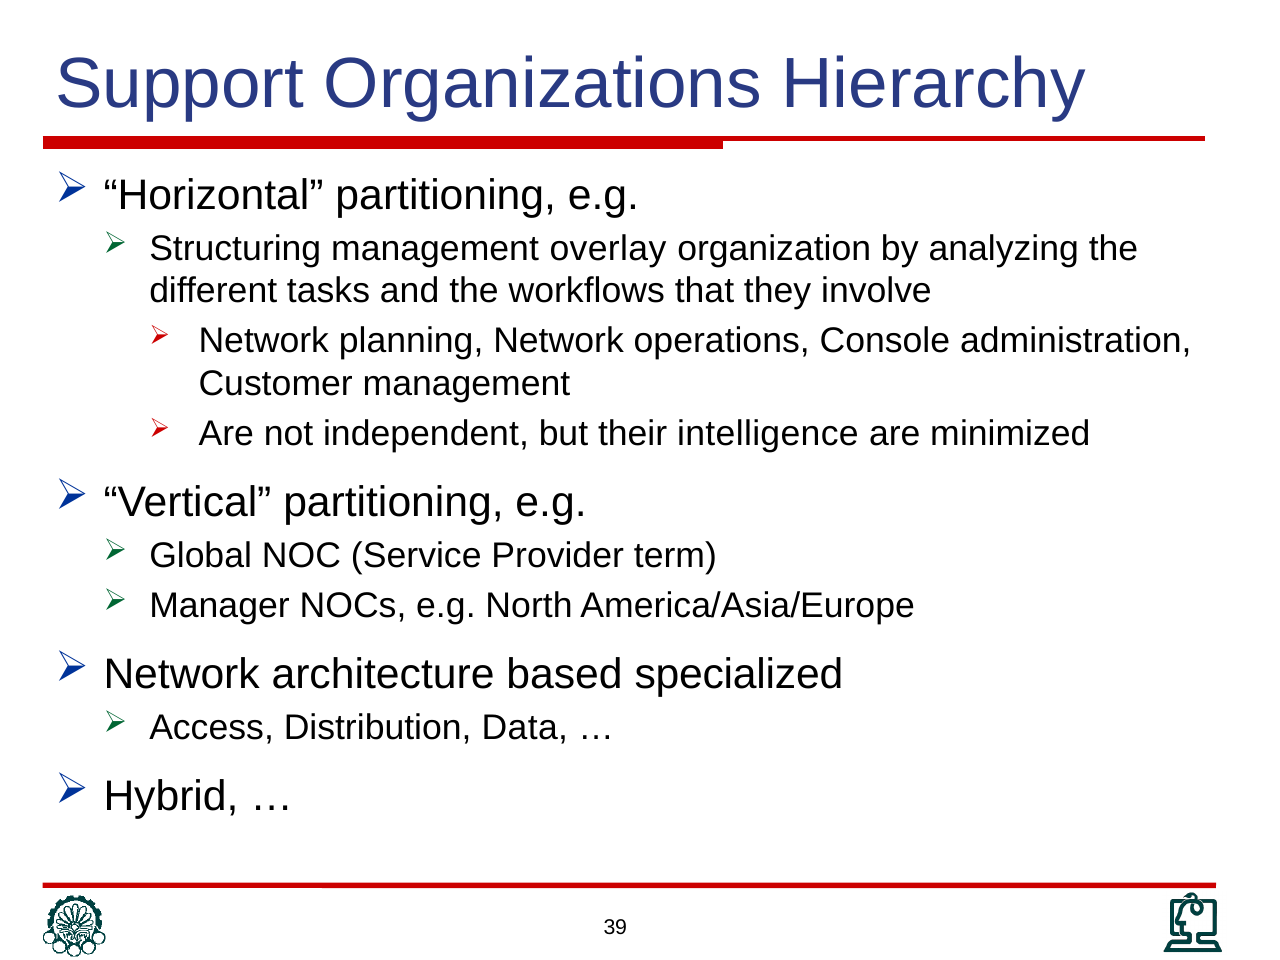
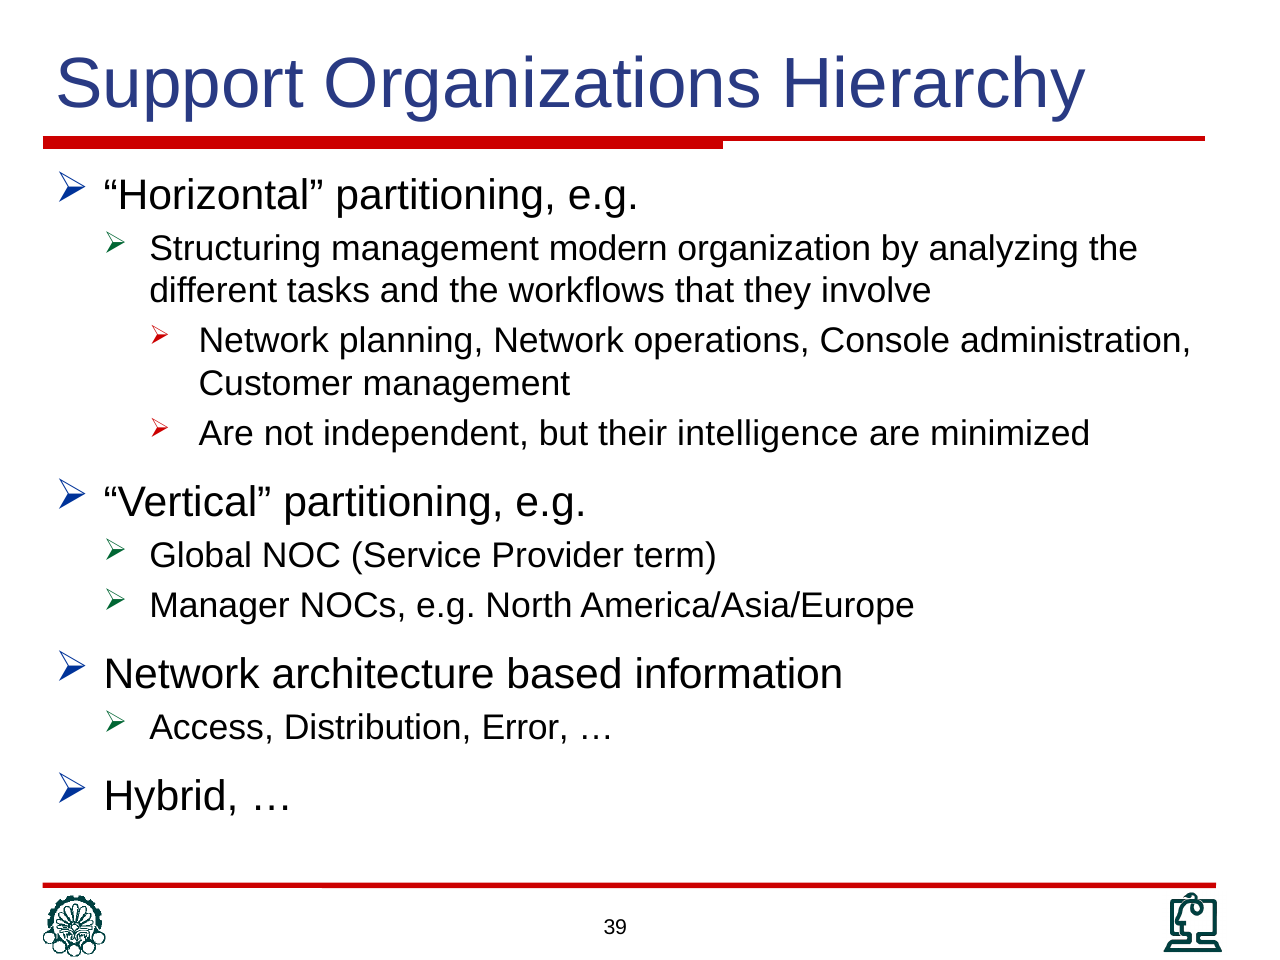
overlay: overlay -> modern (608, 249)
specialized: specialized -> information (739, 674)
Data: Data -> Error (525, 728)
